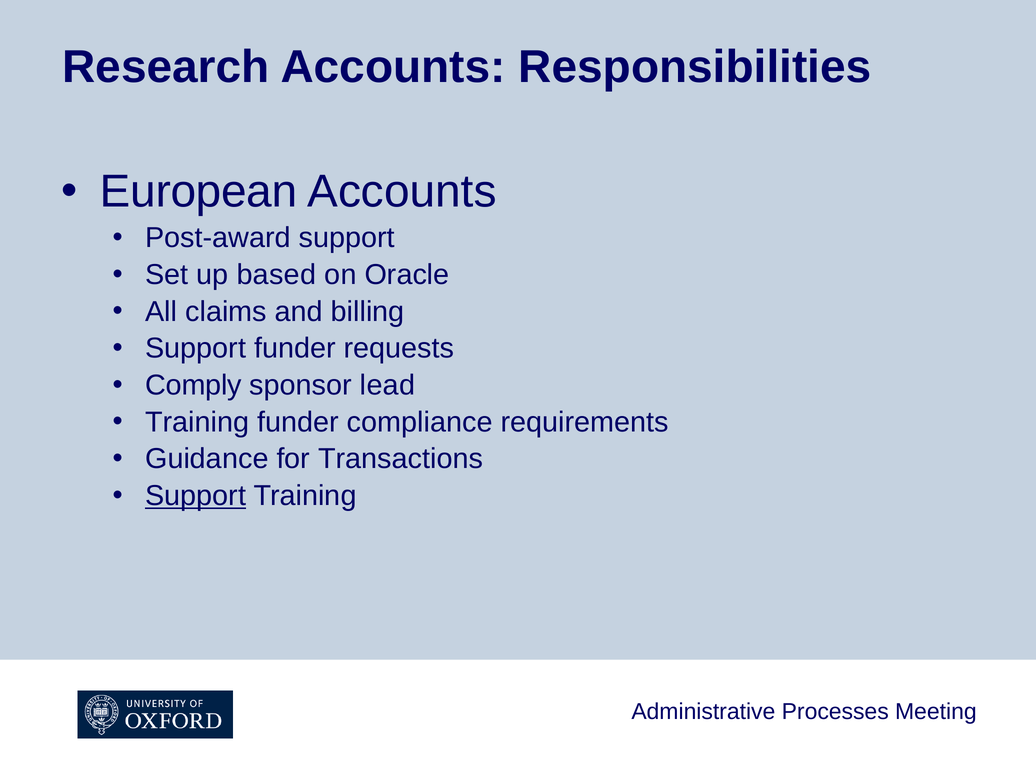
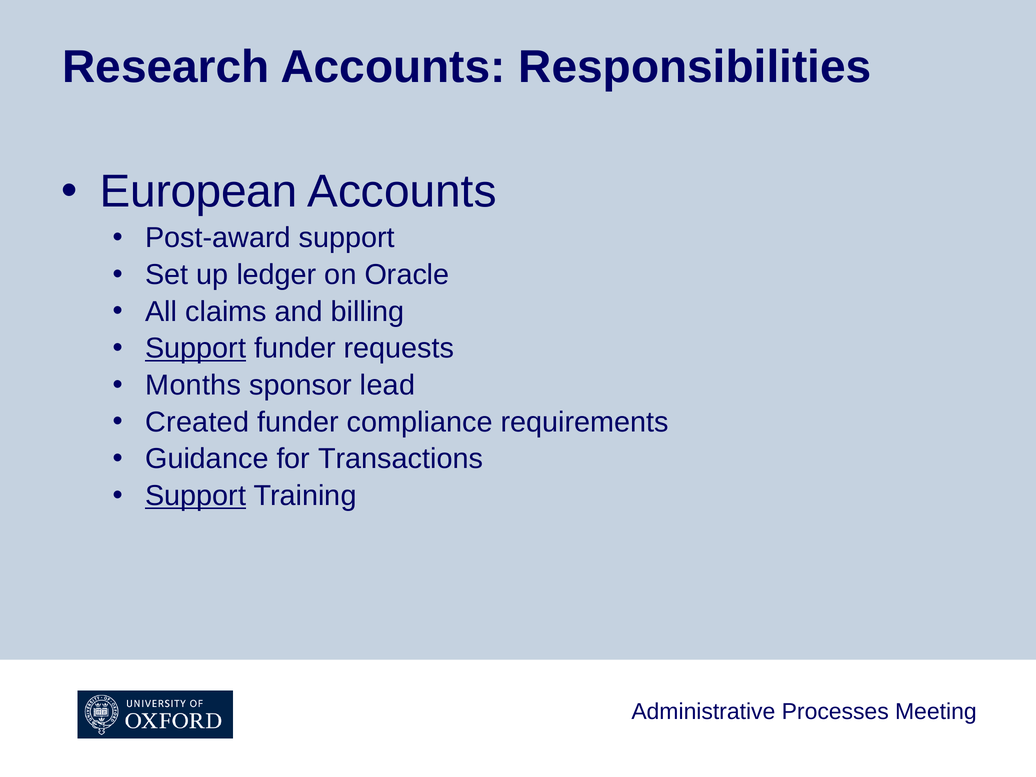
based: based -> ledger (276, 275)
Support underline: none -> present (196, 348)
Comply: Comply -> Months (193, 385)
Training: Training -> Created (197, 422)
